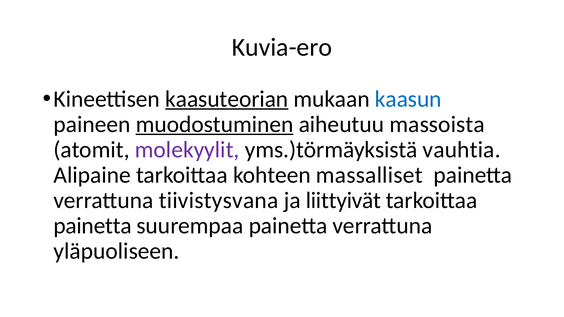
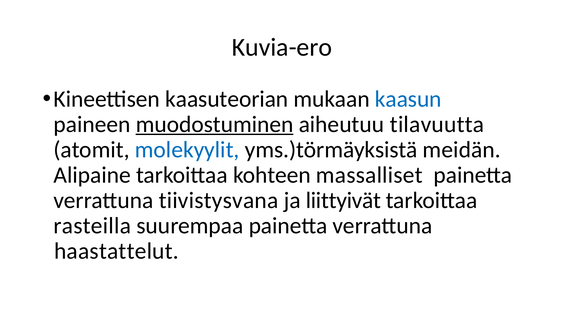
kaasuteorian underline: present -> none (227, 99)
massoista: massoista -> tilavuutta (437, 124)
molekyylit colour: purple -> blue (187, 150)
vauhtia: vauhtia -> meidän (462, 150)
painetta: painetta -> rasteilla (92, 226)
yläpuoliseen: yläpuoliseen -> haastattelut (116, 251)
